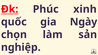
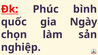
xinh: xinh -> bình (85, 9)
